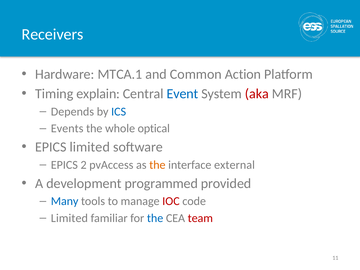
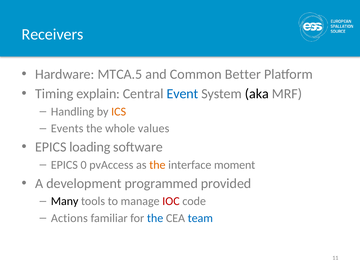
MTCA.1: MTCA.1 -> MTCA.5 (120, 74)
Action: Action -> Better (243, 74)
aka colour: red -> black (257, 94)
Depends: Depends -> Handling (72, 112)
ICS colour: blue -> orange (119, 112)
optical: optical -> values (154, 128)
EPICS limited: limited -> loading (90, 147)
2: 2 -> 0 (84, 165)
external: external -> moment (235, 165)
Many colour: blue -> black (65, 201)
Limited: Limited -> Actions (69, 218)
team colour: red -> blue (200, 218)
